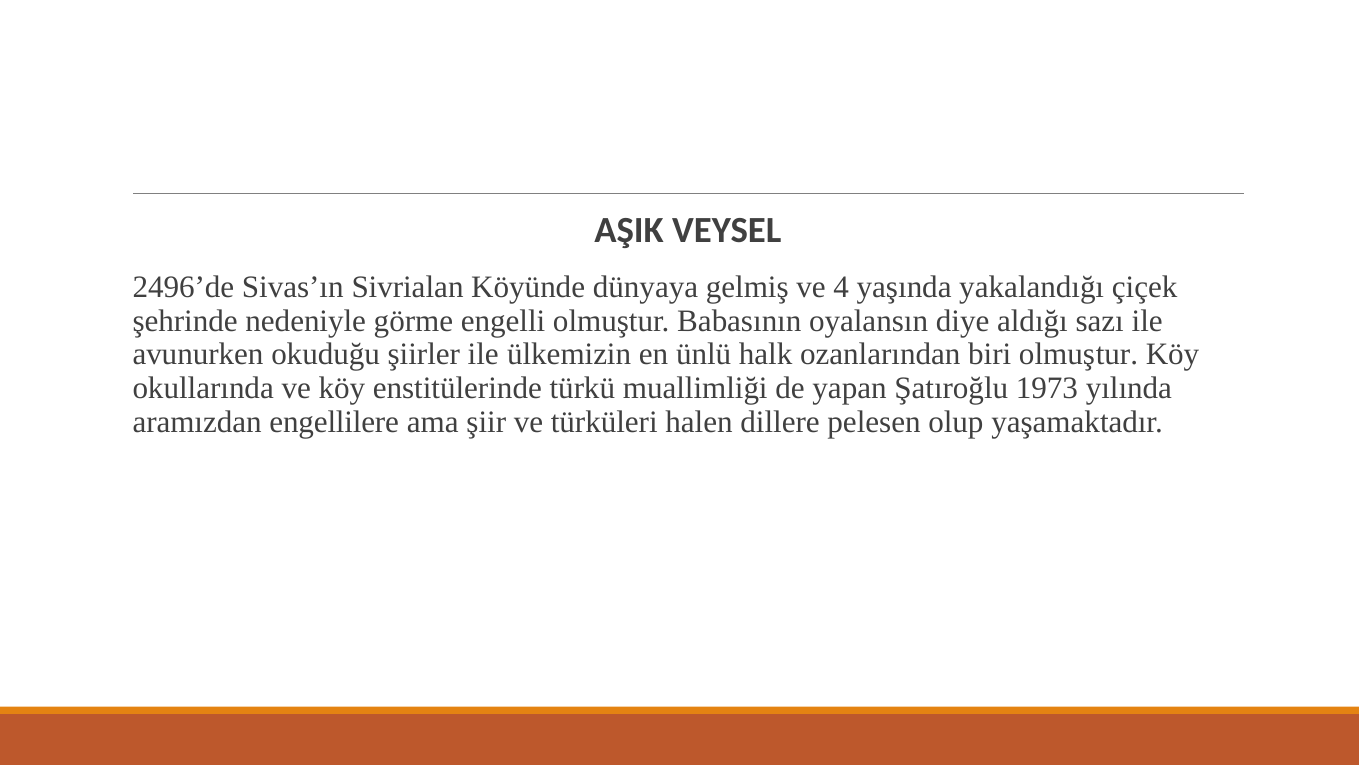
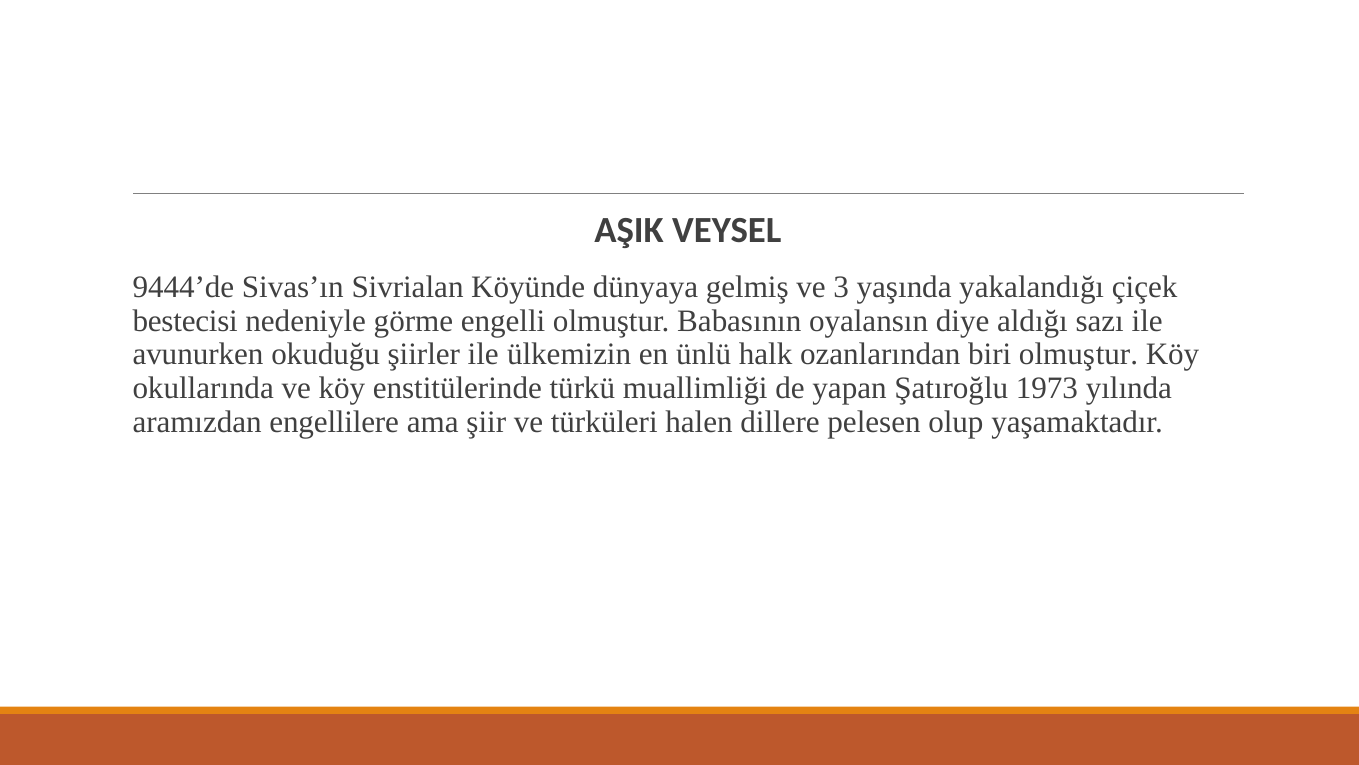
2496’de: 2496’de -> 9444’de (183, 287)
4: 4 -> 3 (841, 287)
şehrinde: şehrinde -> bestecisi (185, 321)
